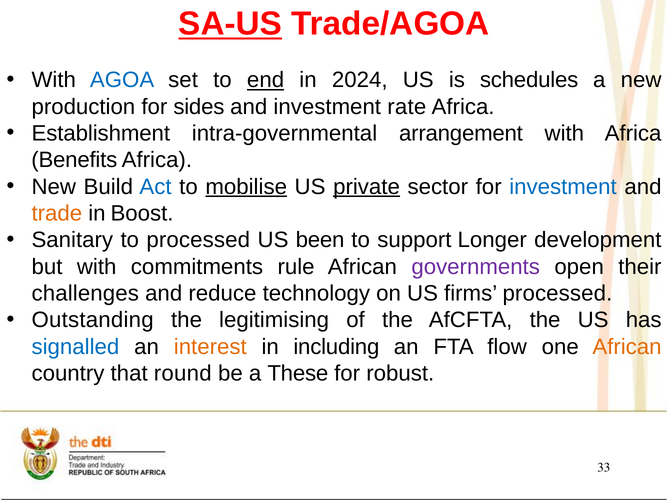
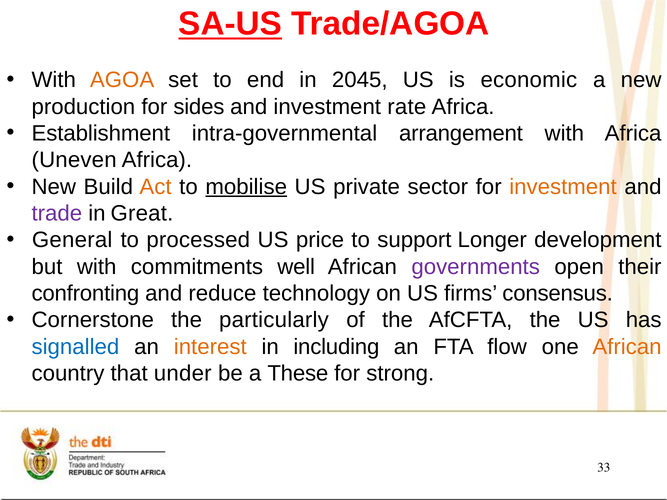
AGOA colour: blue -> orange (122, 80)
end underline: present -> none (266, 80)
2024: 2024 -> 2045 (360, 80)
schedules: schedules -> economic (529, 80)
Benefits: Benefits -> Uneven (74, 160)
Act colour: blue -> orange (155, 187)
private underline: present -> none (367, 187)
investment colour: blue -> orange (563, 187)
trade colour: orange -> purple (57, 213)
Boost: Boost -> Great (142, 213)
Sanitary: Sanitary -> General (72, 240)
been: been -> price (320, 240)
rule: rule -> well (296, 267)
challenges: challenges -> confronting (85, 294)
firms processed: processed -> consensus (558, 294)
Outstanding: Outstanding -> Cornerstone (93, 320)
legitimising: legitimising -> particularly (274, 320)
round: round -> under (183, 374)
robust: robust -> strong (400, 374)
